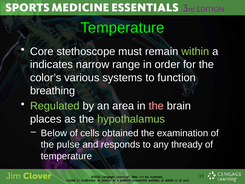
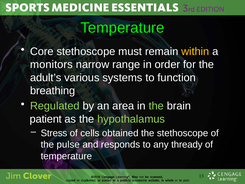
within colour: light green -> yellow (195, 51)
indicates: indicates -> monitors (51, 64)
color’s: color’s -> adult’s (46, 78)
the colour: pink -> light green (156, 106)
places: places -> patient (46, 119)
Below: Below -> Stress (54, 133)
the examination: examination -> stethoscope (183, 133)
